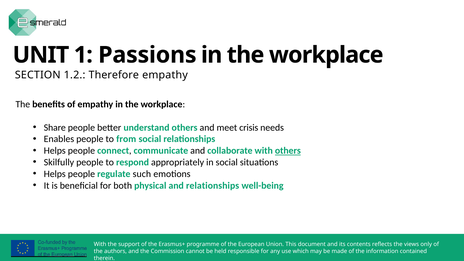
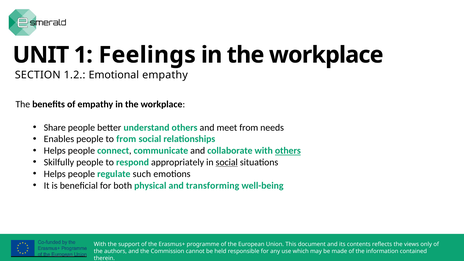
Passions: Passions -> Feelings (147, 55)
Therefore: Therefore -> Emotional (114, 75)
meet crisis: crisis -> from (249, 128)
social underline: none -> present (227, 162)
and relationships: relationships -> transforming (213, 186)
